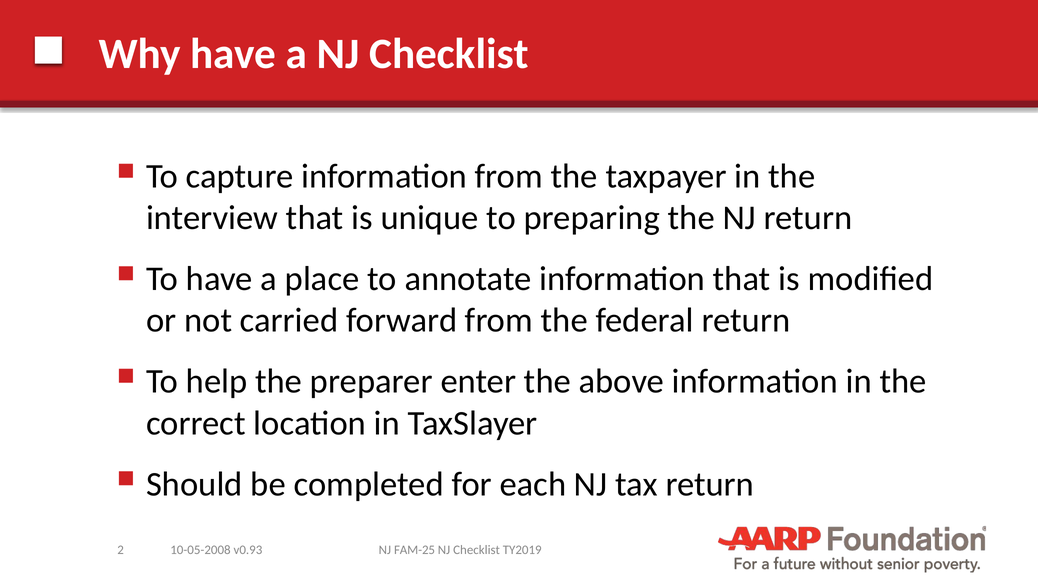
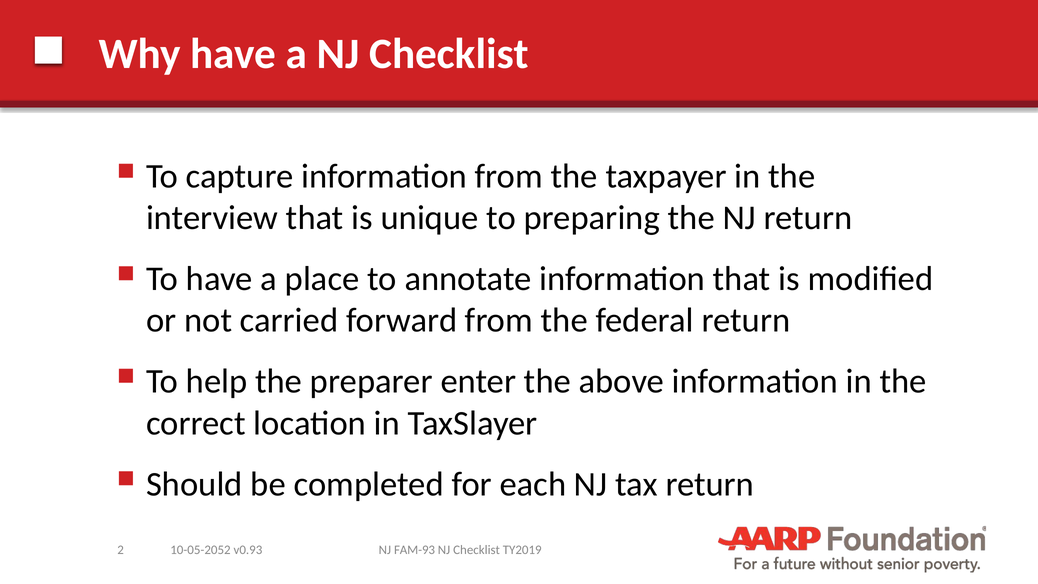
FAM-25: FAM-25 -> FAM-93 (415, 550)
10-05-2008: 10-05-2008 -> 10-05-2052 (200, 550)
